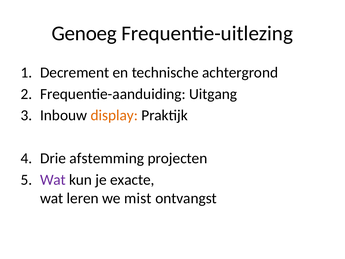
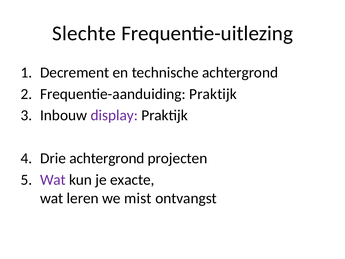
Genoeg: Genoeg -> Slechte (84, 33)
Frequentie-aanduiding Uitgang: Uitgang -> Praktijk (213, 94)
display colour: orange -> purple (114, 115)
Drie afstemming: afstemming -> achtergrond (107, 158)
